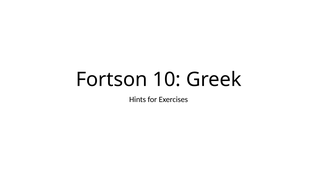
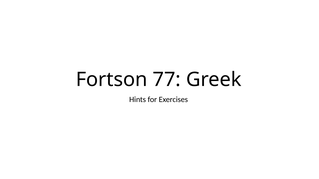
10: 10 -> 77 (167, 80)
